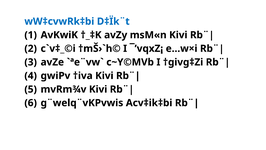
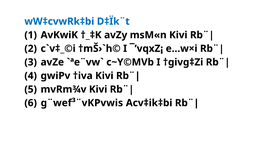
g¨welq¨vKPvwis: g¨welq¨vKPvwis -> g¨wef³¨vKPvwis (82, 103)
